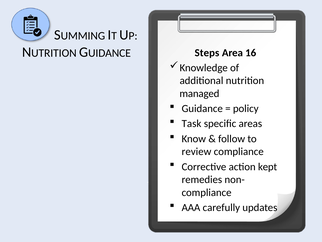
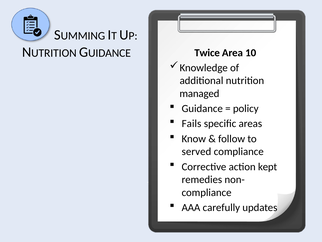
Steps: Steps -> Twice (207, 53)
16: 16 -> 10 (251, 53)
Task: Task -> Fails (191, 123)
review: review -> served (196, 151)
